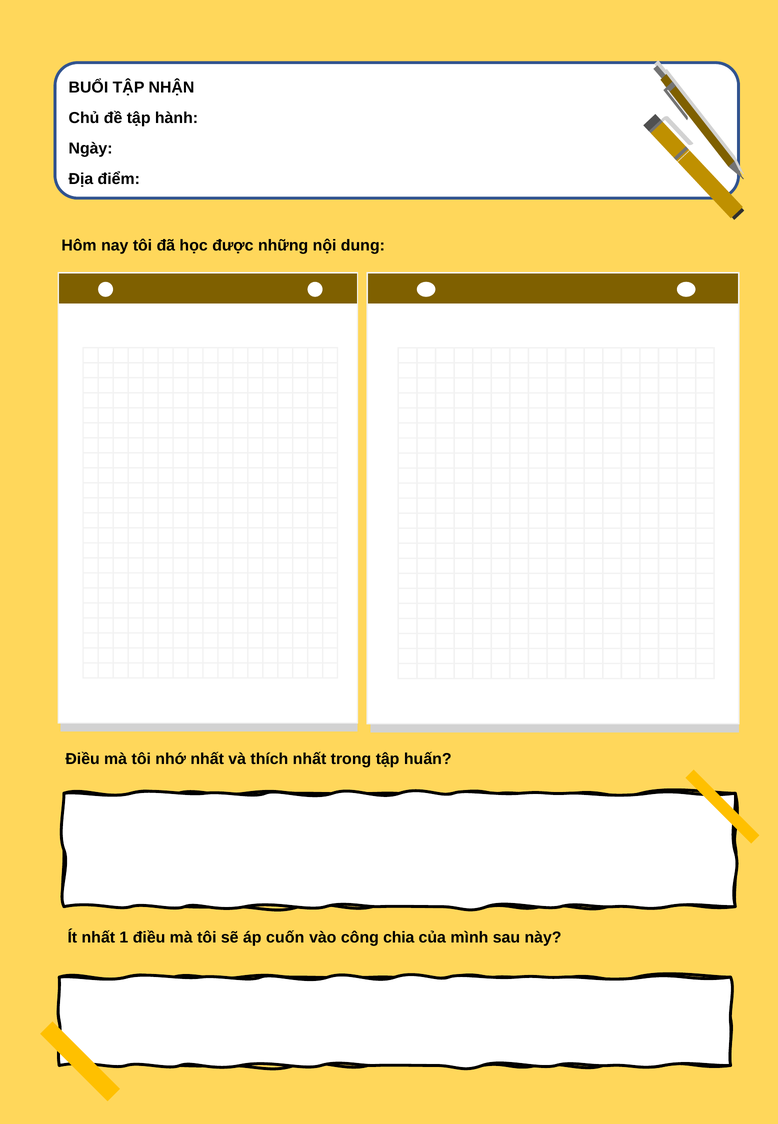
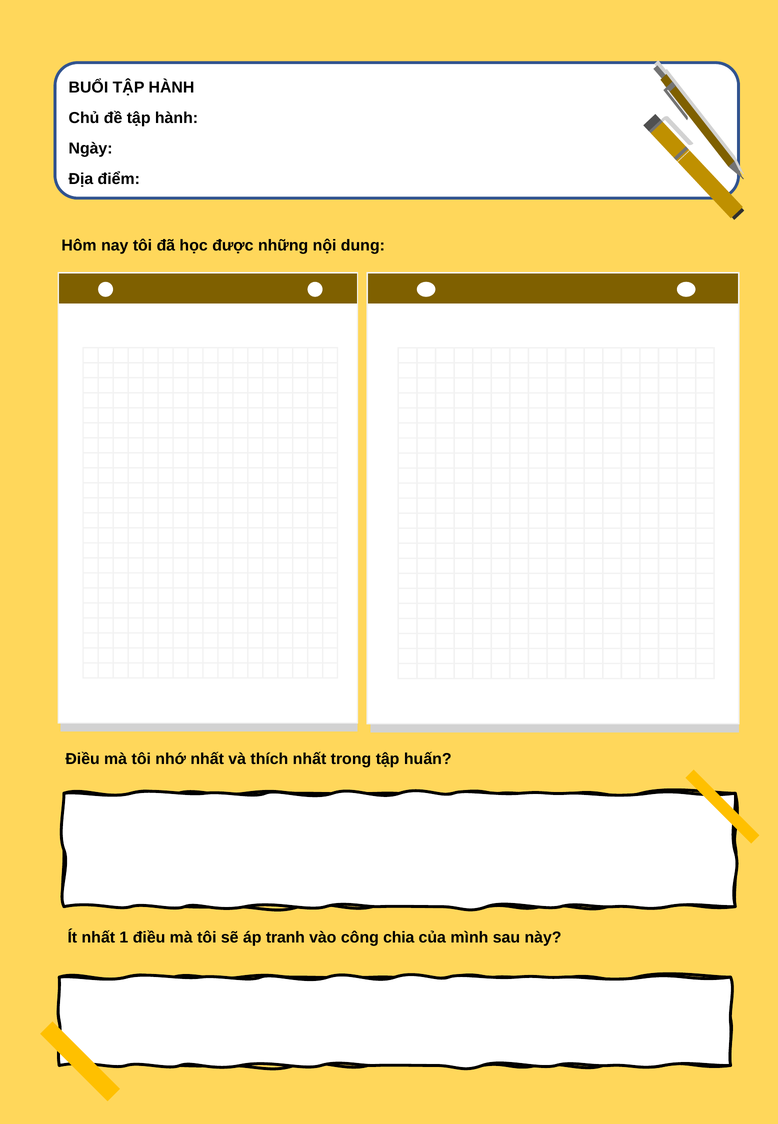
BUỔI TẬP NHẬN: NHẬN -> HÀNH (171, 88)
cuốn: cuốn -> tranh (285, 938)
